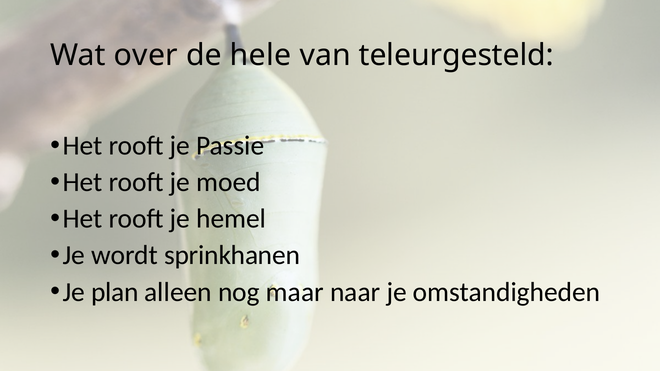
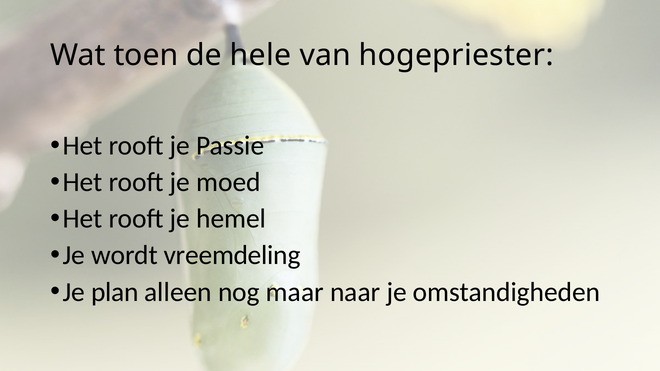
over: over -> toen (146, 55)
teleurgesteld: teleurgesteld -> hogepriester (456, 55)
sprinkhanen: sprinkhanen -> vreemdeling (232, 256)
